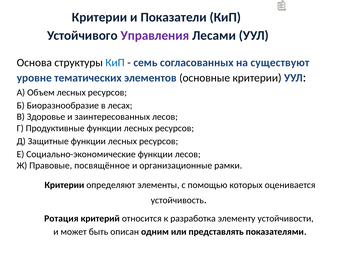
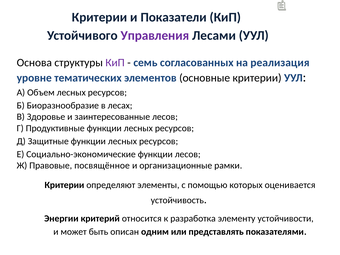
КиП colour: blue -> purple (115, 63)
существуют: существуют -> реализация (280, 63)
заинтересованных: заинтересованных -> заинтересованные (112, 117)
Ротация: Ротация -> Энергии (61, 219)
